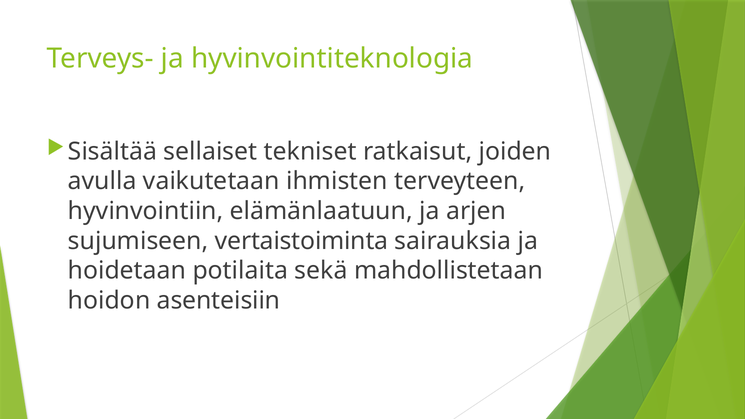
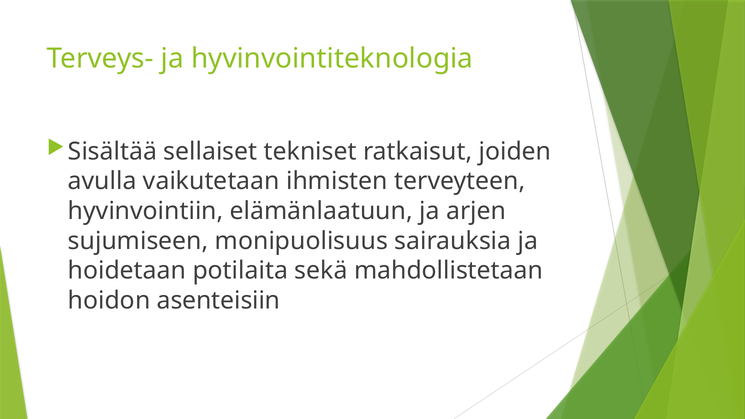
vertaistoiminta: vertaistoiminta -> monipuolisuus (301, 241)
